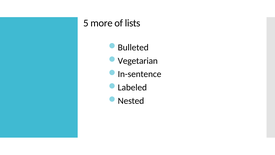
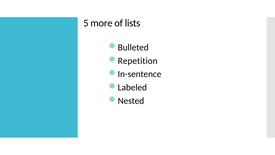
Vegetarian: Vegetarian -> Repetition (138, 61)
